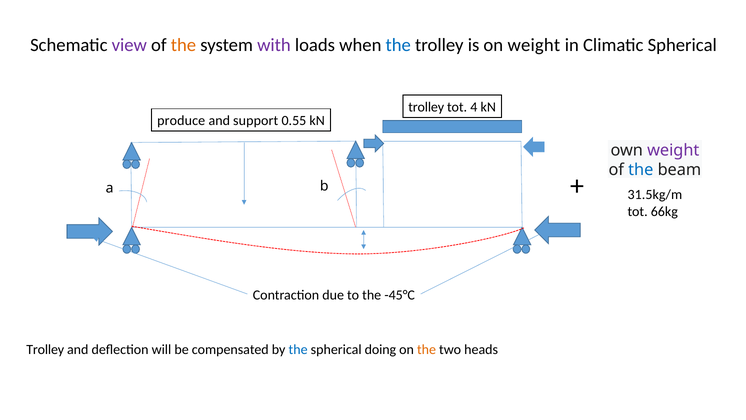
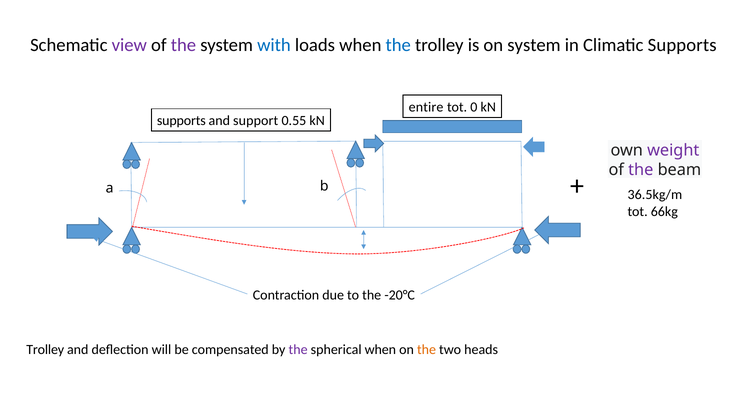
the colour: orange -> purple (183, 45)
with colour: purple -> blue (274, 45)
on weight: weight -> system (534, 45)
Climatic Spherical: Spherical -> Supports (682, 45)
trolley: trolley -> entire (426, 107)
4: 4 -> 0 (474, 107)
produce: produce -> supports (181, 121)
the colour: blue -> purple (641, 170)
31.5kg/m: 31.5kg/m -> 36.5kg/m (655, 195)
-45°C: -45°C -> -20°C (400, 295)
the colour: blue -> purple (298, 349)
spherical doing: doing -> when (380, 349)
